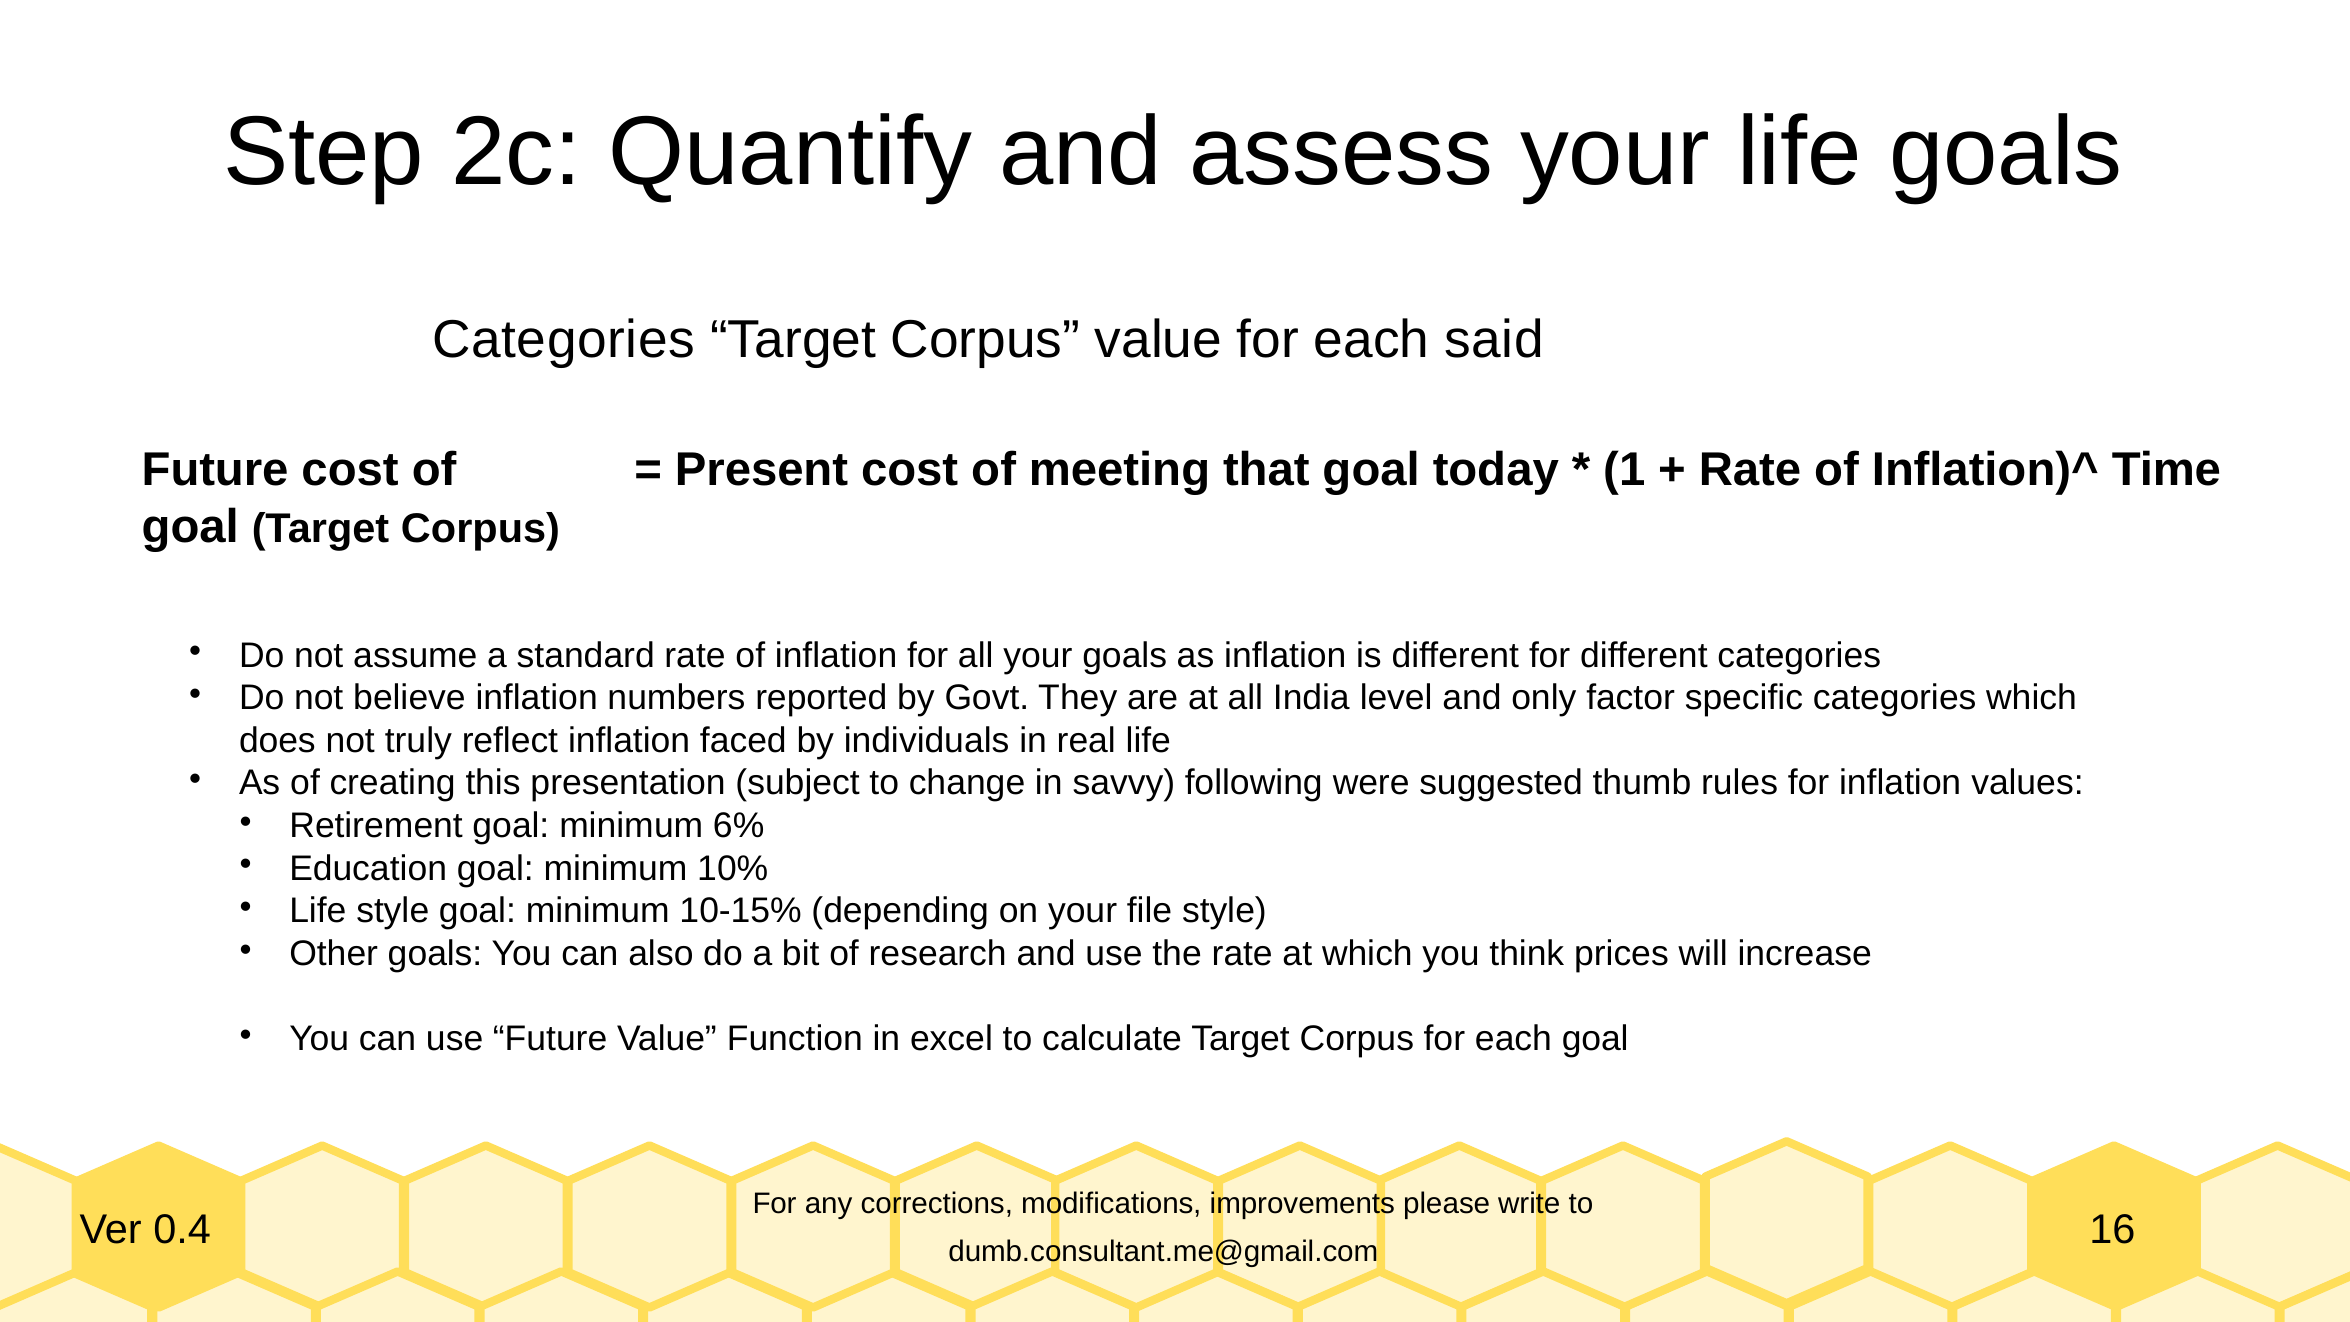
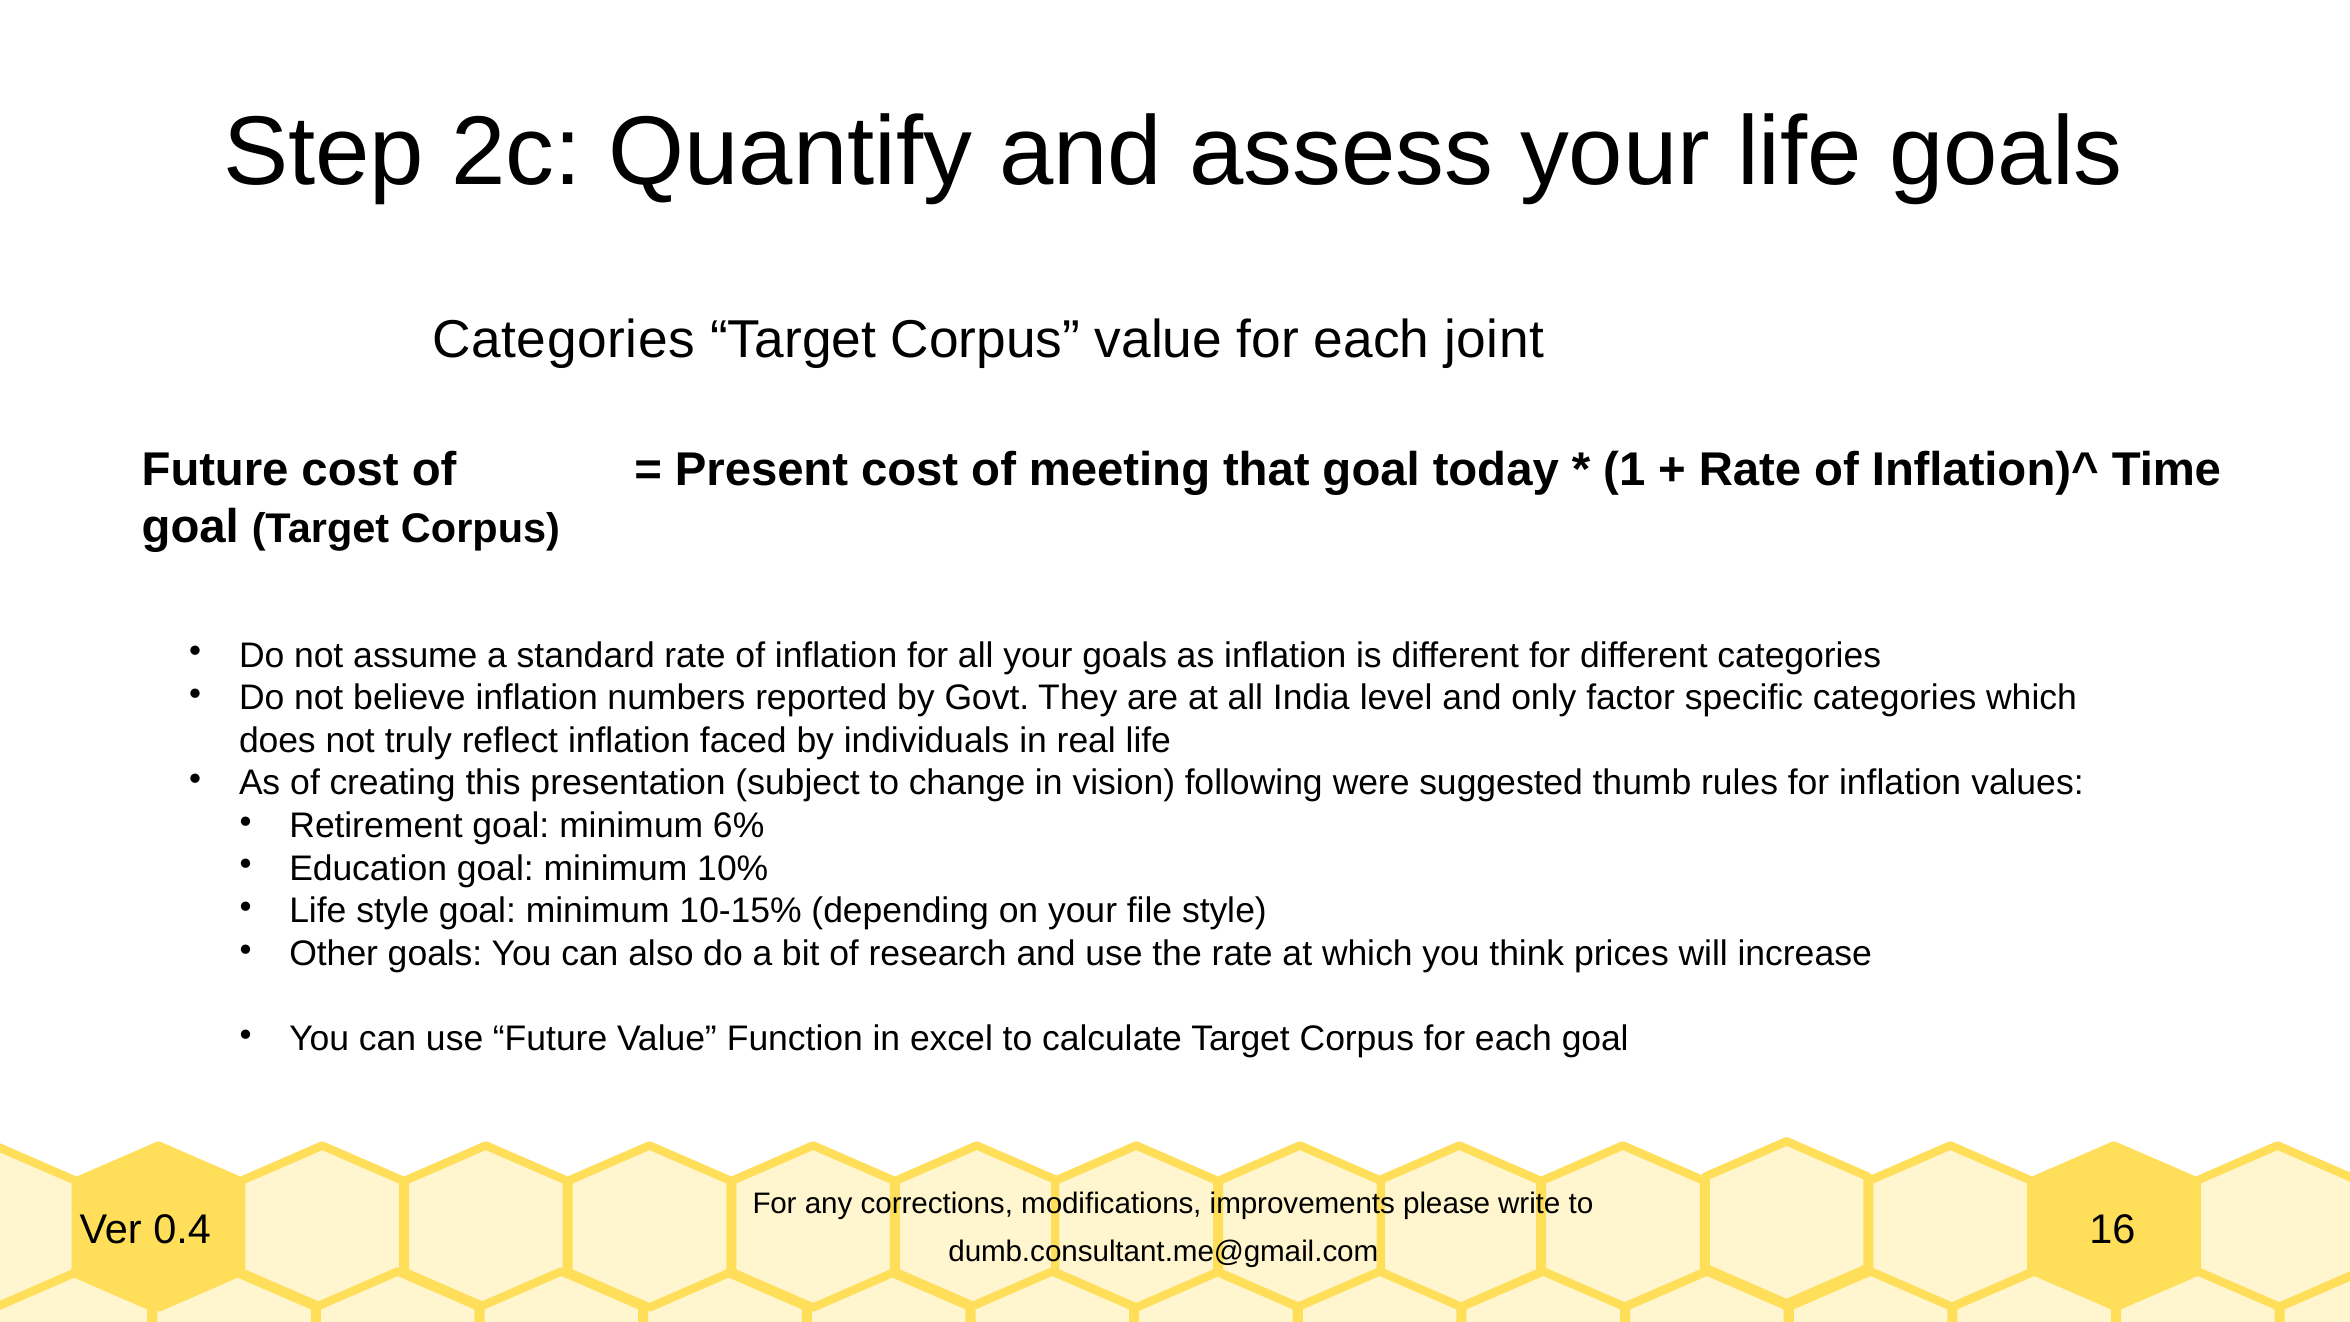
said: said -> joint (1494, 340)
savvy: savvy -> vision (1124, 783)
